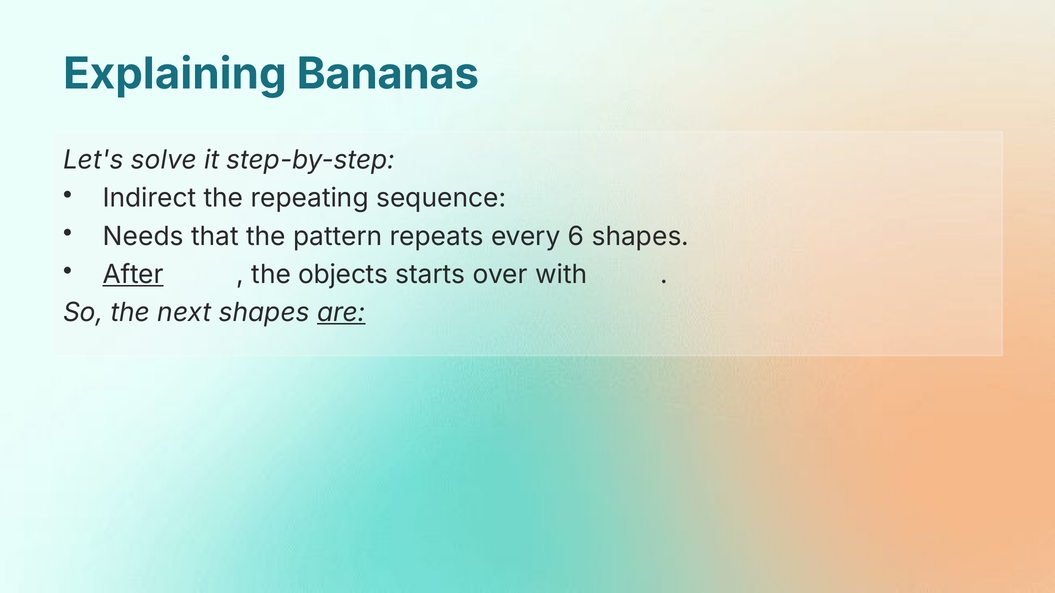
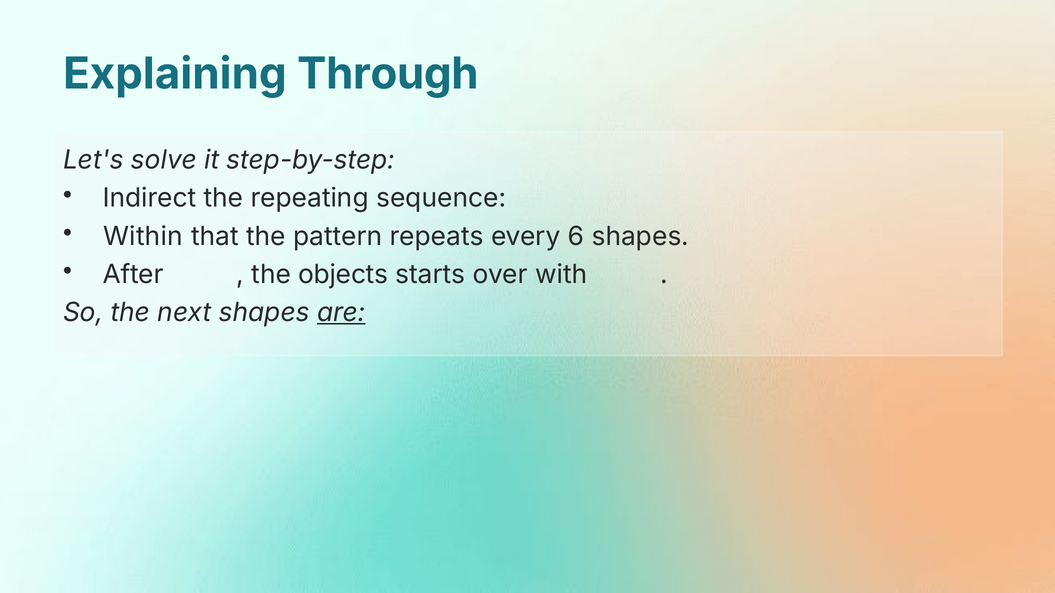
Bananas: Bananas -> Through (388, 74)
Needs: Needs -> Within (143, 237)
After underline: present -> none (133, 275)
